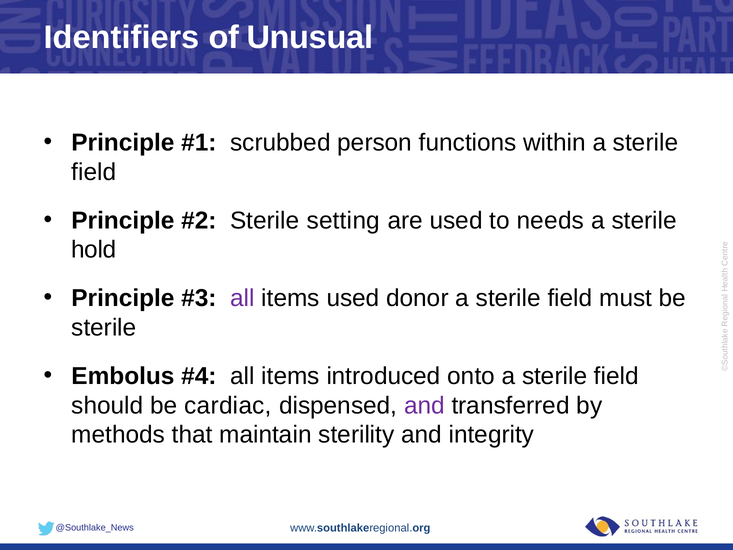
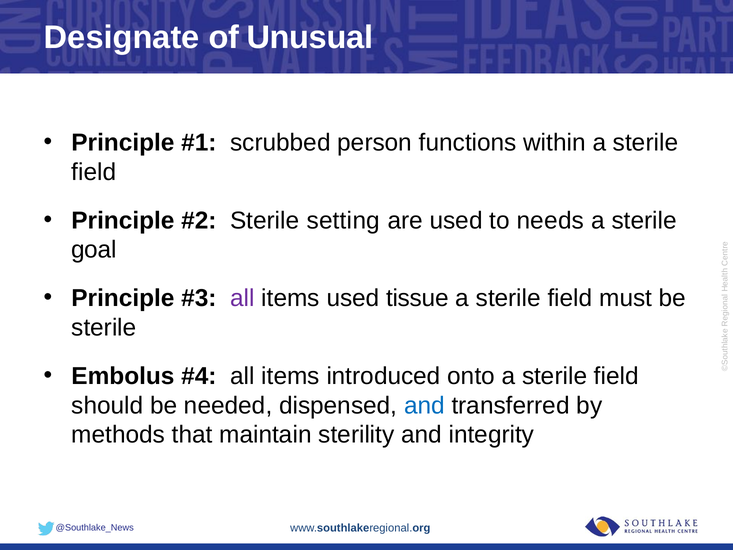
Identifiers: Identifiers -> Designate (122, 38)
hold: hold -> goal (94, 250)
donor: donor -> tissue (418, 298)
cardiac: cardiac -> needed (228, 405)
and colour: purple -> blue (424, 405)
